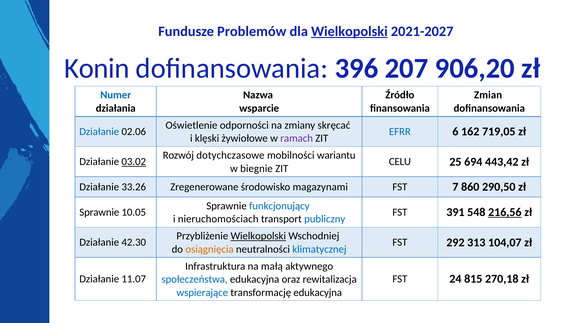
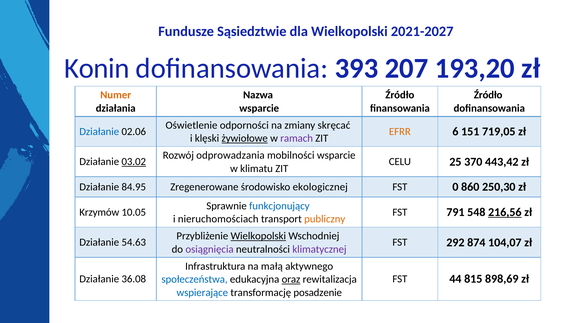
Problemów: Problemów -> Sąsiedztwie (252, 31)
Wielkopolski underline: present -> none (349, 31)
396: 396 -> 393 (357, 68)
906,20: 906,20 -> 193,20 (475, 68)
Numer colour: blue -> orange (116, 95)
Zmian: Zmian -> Źródło (488, 95)
EFRR colour: blue -> orange (400, 132)
162: 162 -> 151 (470, 132)
żywiołowe underline: none -> present (245, 138)
dotychczasowe: dotychczasowe -> odprowadzania (230, 155)
mobilności wariantu: wariantu -> wsparcie (336, 155)
694: 694 -> 370 (473, 162)
biegnie: biegnie -> klimatu (257, 168)
33.26: 33.26 -> 84.95 (134, 187)
magazynami: magazynami -> ekologicznej (320, 187)
7: 7 -> 0 (455, 187)
290,50: 290,50 -> 250,30 (499, 187)
Sprawnie: Sprawnie -> Krzymów (99, 212)
391: 391 -> 791 (455, 212)
publiczny colour: blue -> orange (325, 219)
42.30: 42.30 -> 54.63 (134, 242)
313: 313 -> 874 (476, 242)
osiągnięcia colour: orange -> purple (210, 249)
klimatycznej colour: blue -> purple (319, 249)
11.07: 11.07 -> 36.08 (134, 279)
24: 24 -> 44 (455, 279)
270,18: 270,18 -> 898,69 (502, 279)
oraz underline: none -> present (291, 279)
transformację edukacyjna: edukacyjna -> posadzenie (318, 292)
